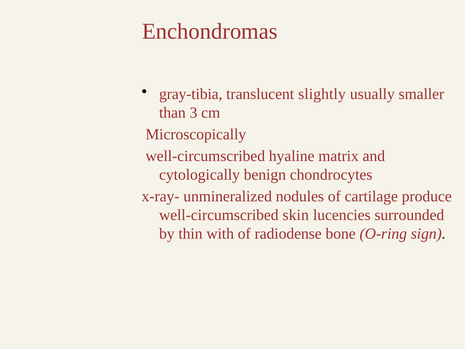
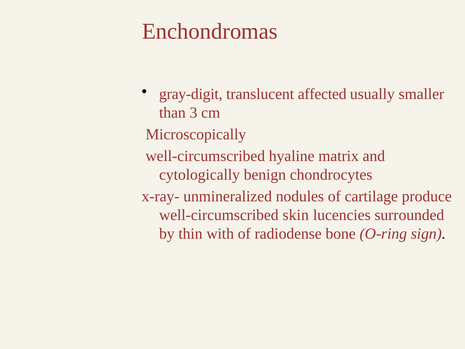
gray-tibia: gray-tibia -> gray-digit (191, 94)
slightly: slightly -> affected (322, 94)
